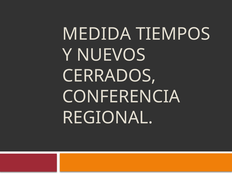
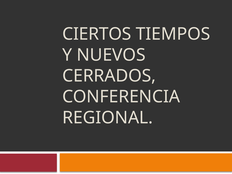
MEDIDA: MEDIDA -> CIERTOS (97, 34)
